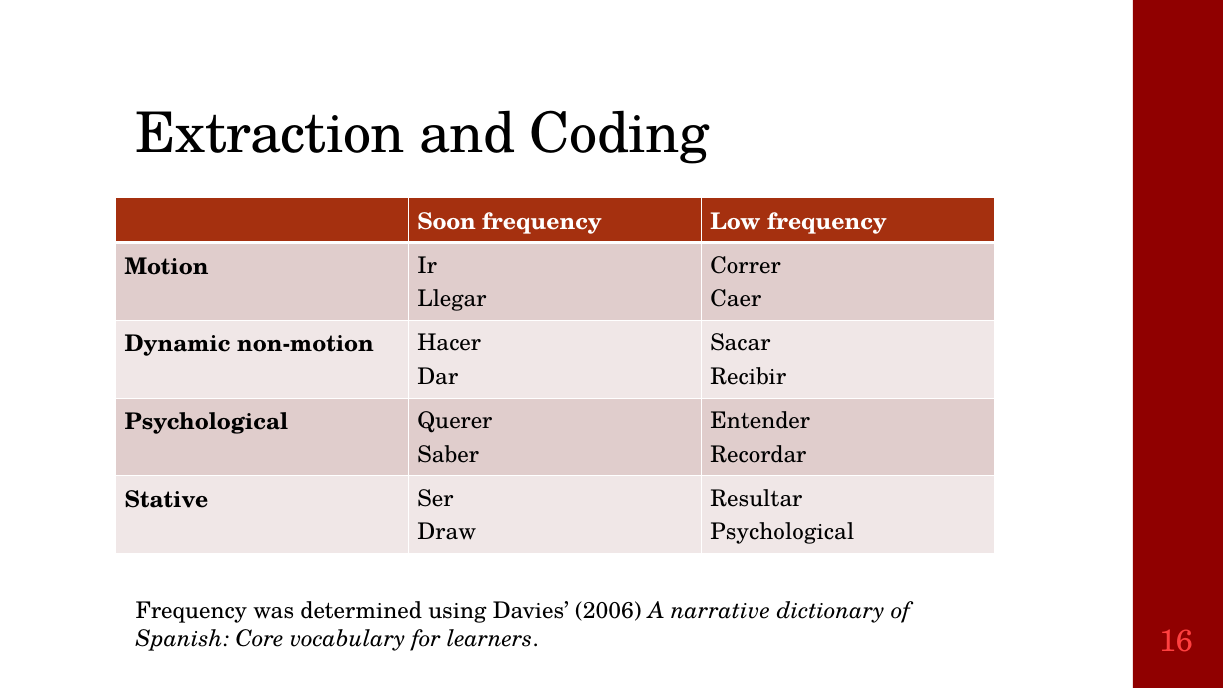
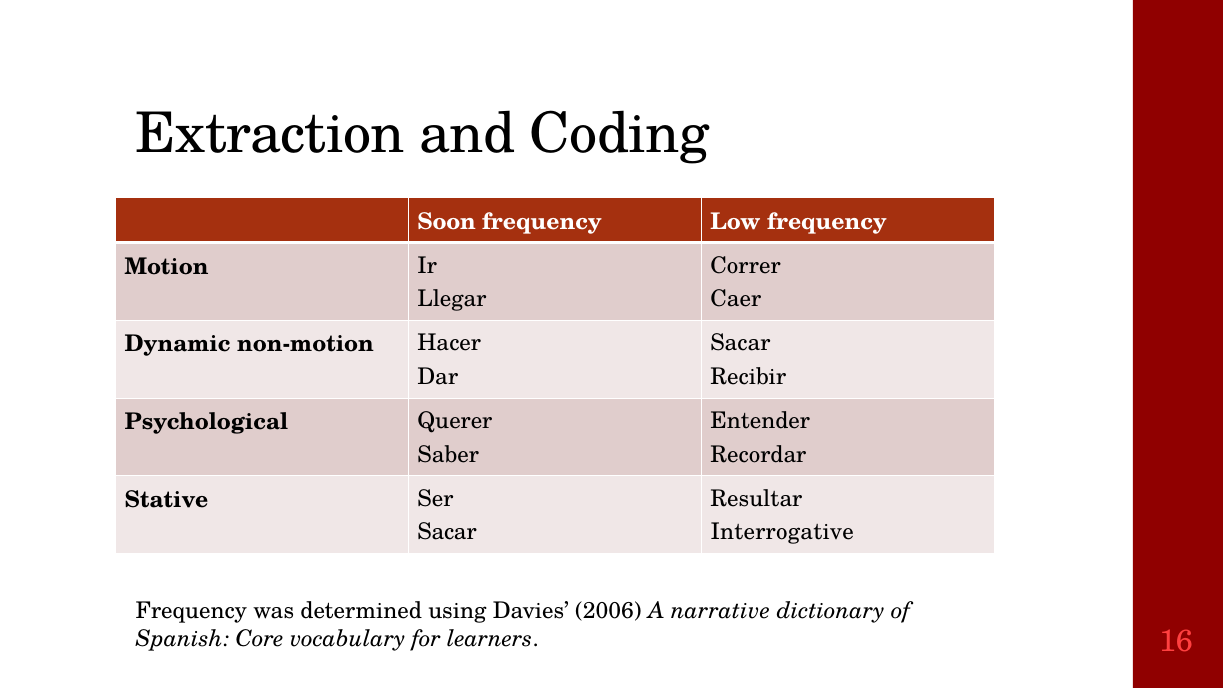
Draw: Draw -> Sacar (447, 532)
Psychological: Psychological -> Interrogative (782, 532)
